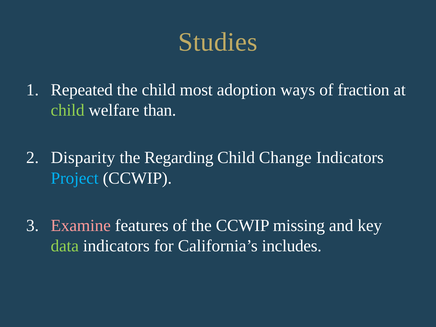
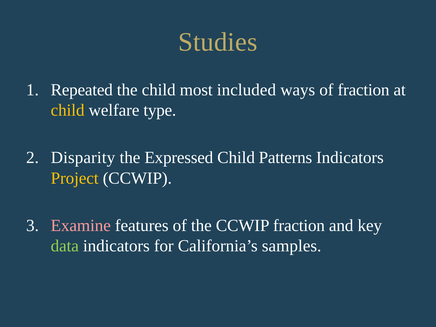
adoption: adoption -> included (246, 90)
child colour: light green -> yellow (68, 110)
than: than -> type (160, 110)
Regarding: Regarding -> Expressed (179, 158)
Change: Change -> Patterns (285, 158)
Project colour: light blue -> yellow (75, 178)
CCWIP missing: missing -> fraction (299, 226)
includes: includes -> samples (292, 246)
